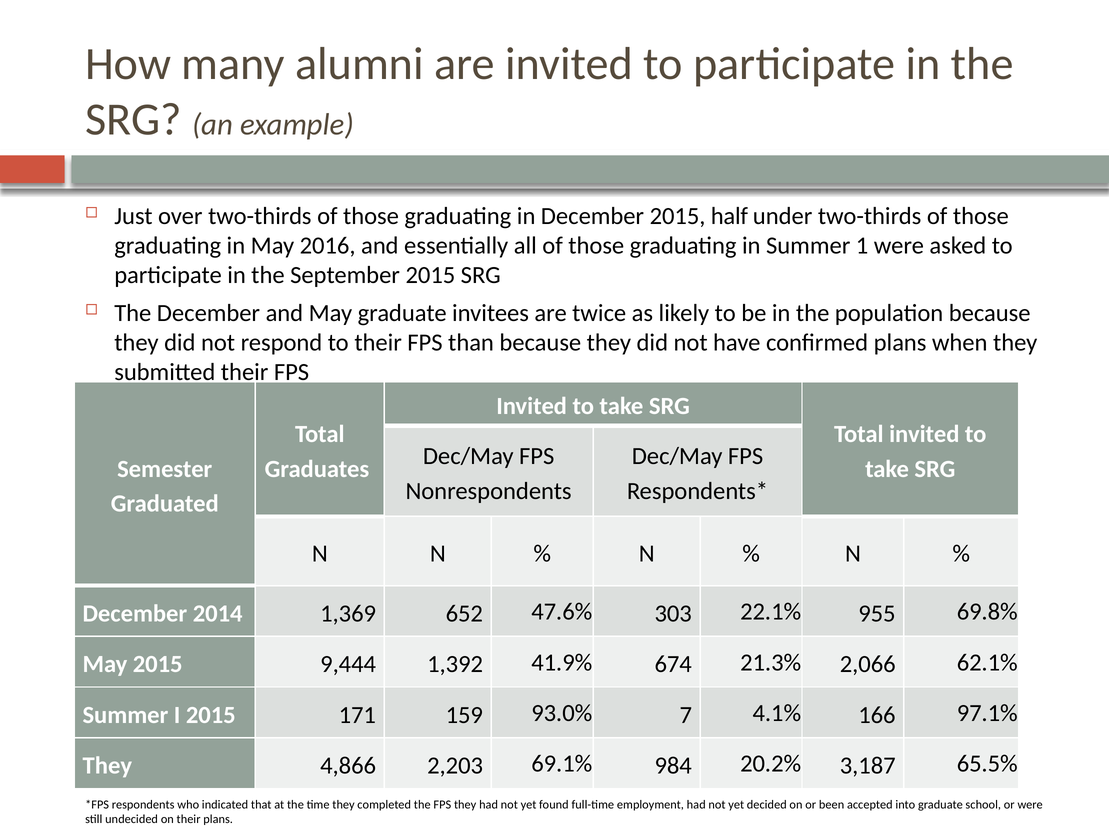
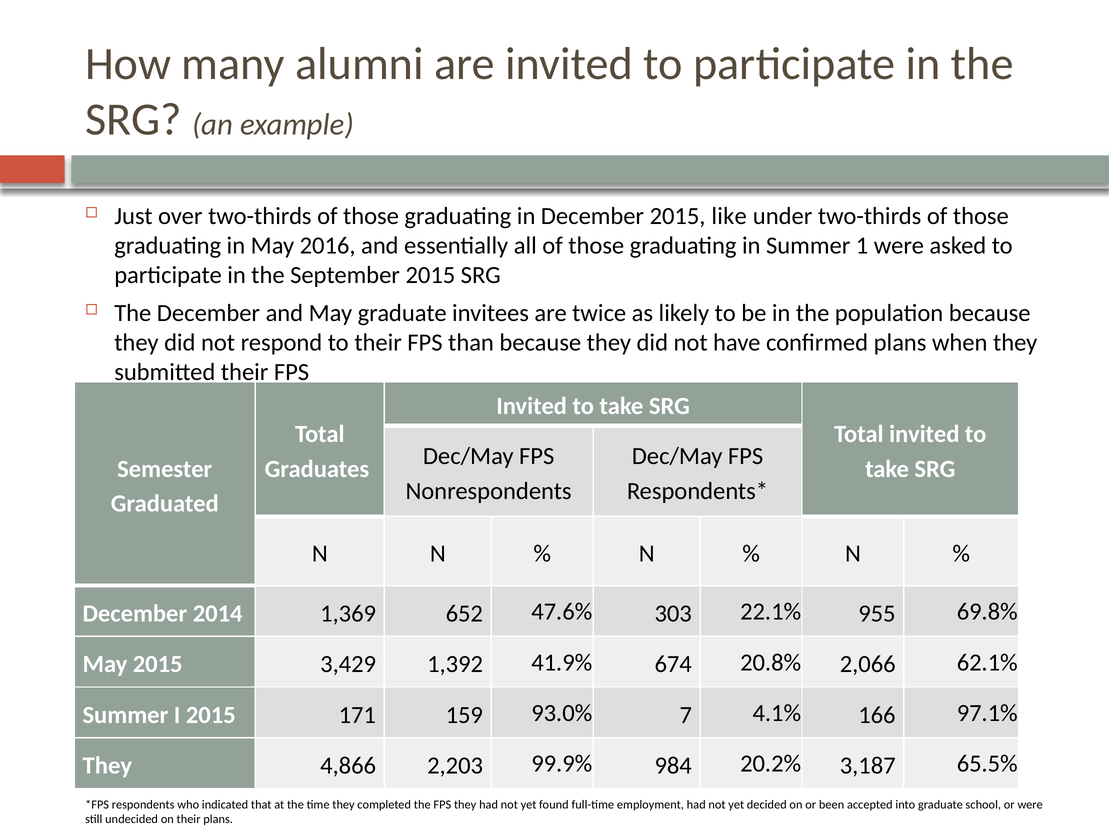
half: half -> like (729, 216)
9,444: 9,444 -> 3,429 (348, 664)
21.3%: 21.3% -> 20.8% (771, 662)
69.1%: 69.1% -> 99.9% (562, 764)
